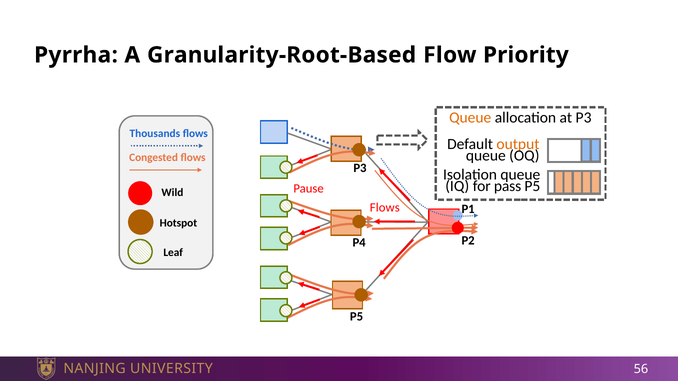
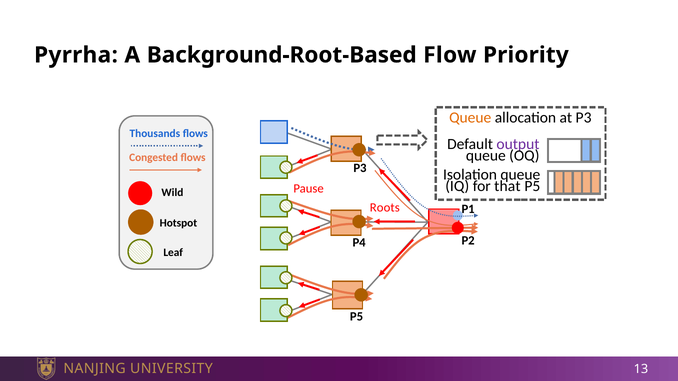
Granularity-Root-Based: Granularity-Root-Based -> Background-Root-Based (282, 55)
output colour: orange -> purple (518, 144)
pass: pass -> that (507, 186)
Flows: Flows -> Roots (385, 208)
56: 56 -> 13 (641, 369)
